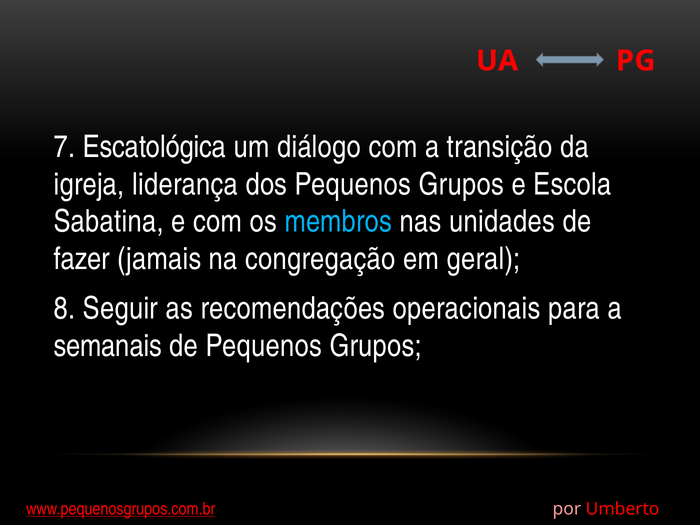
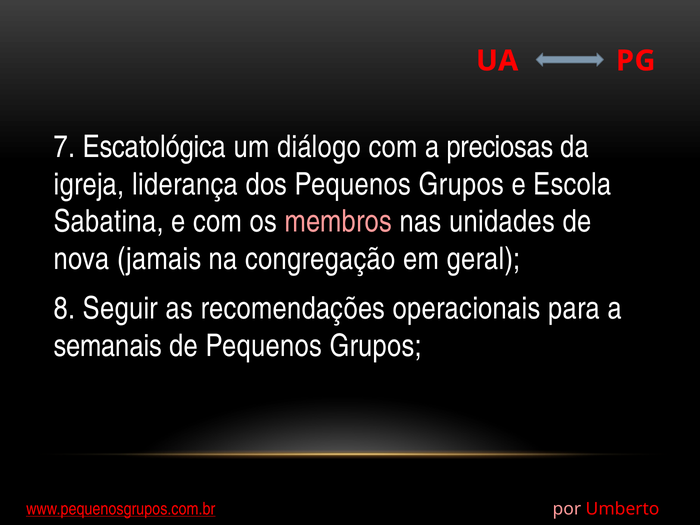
transição: transição -> preciosas (500, 147)
membros colour: light blue -> pink (338, 222)
fazer: fazer -> nova (82, 259)
